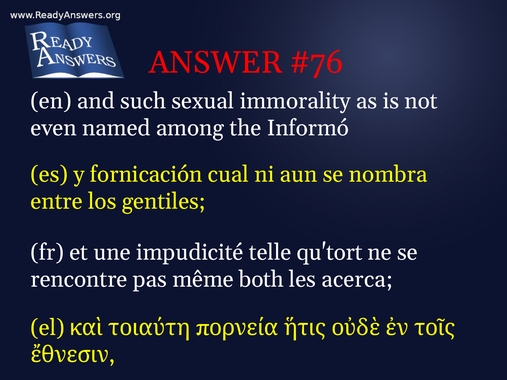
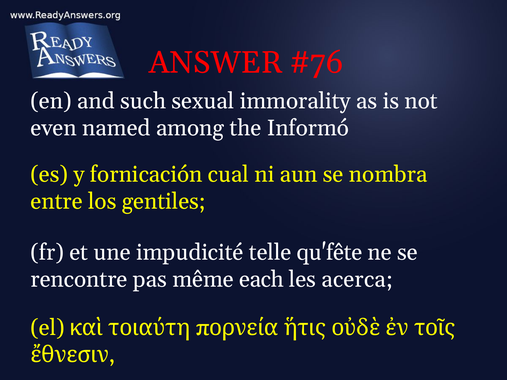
qu'tort: qu'tort -> qu'fête (329, 253)
both: both -> each (261, 280)
